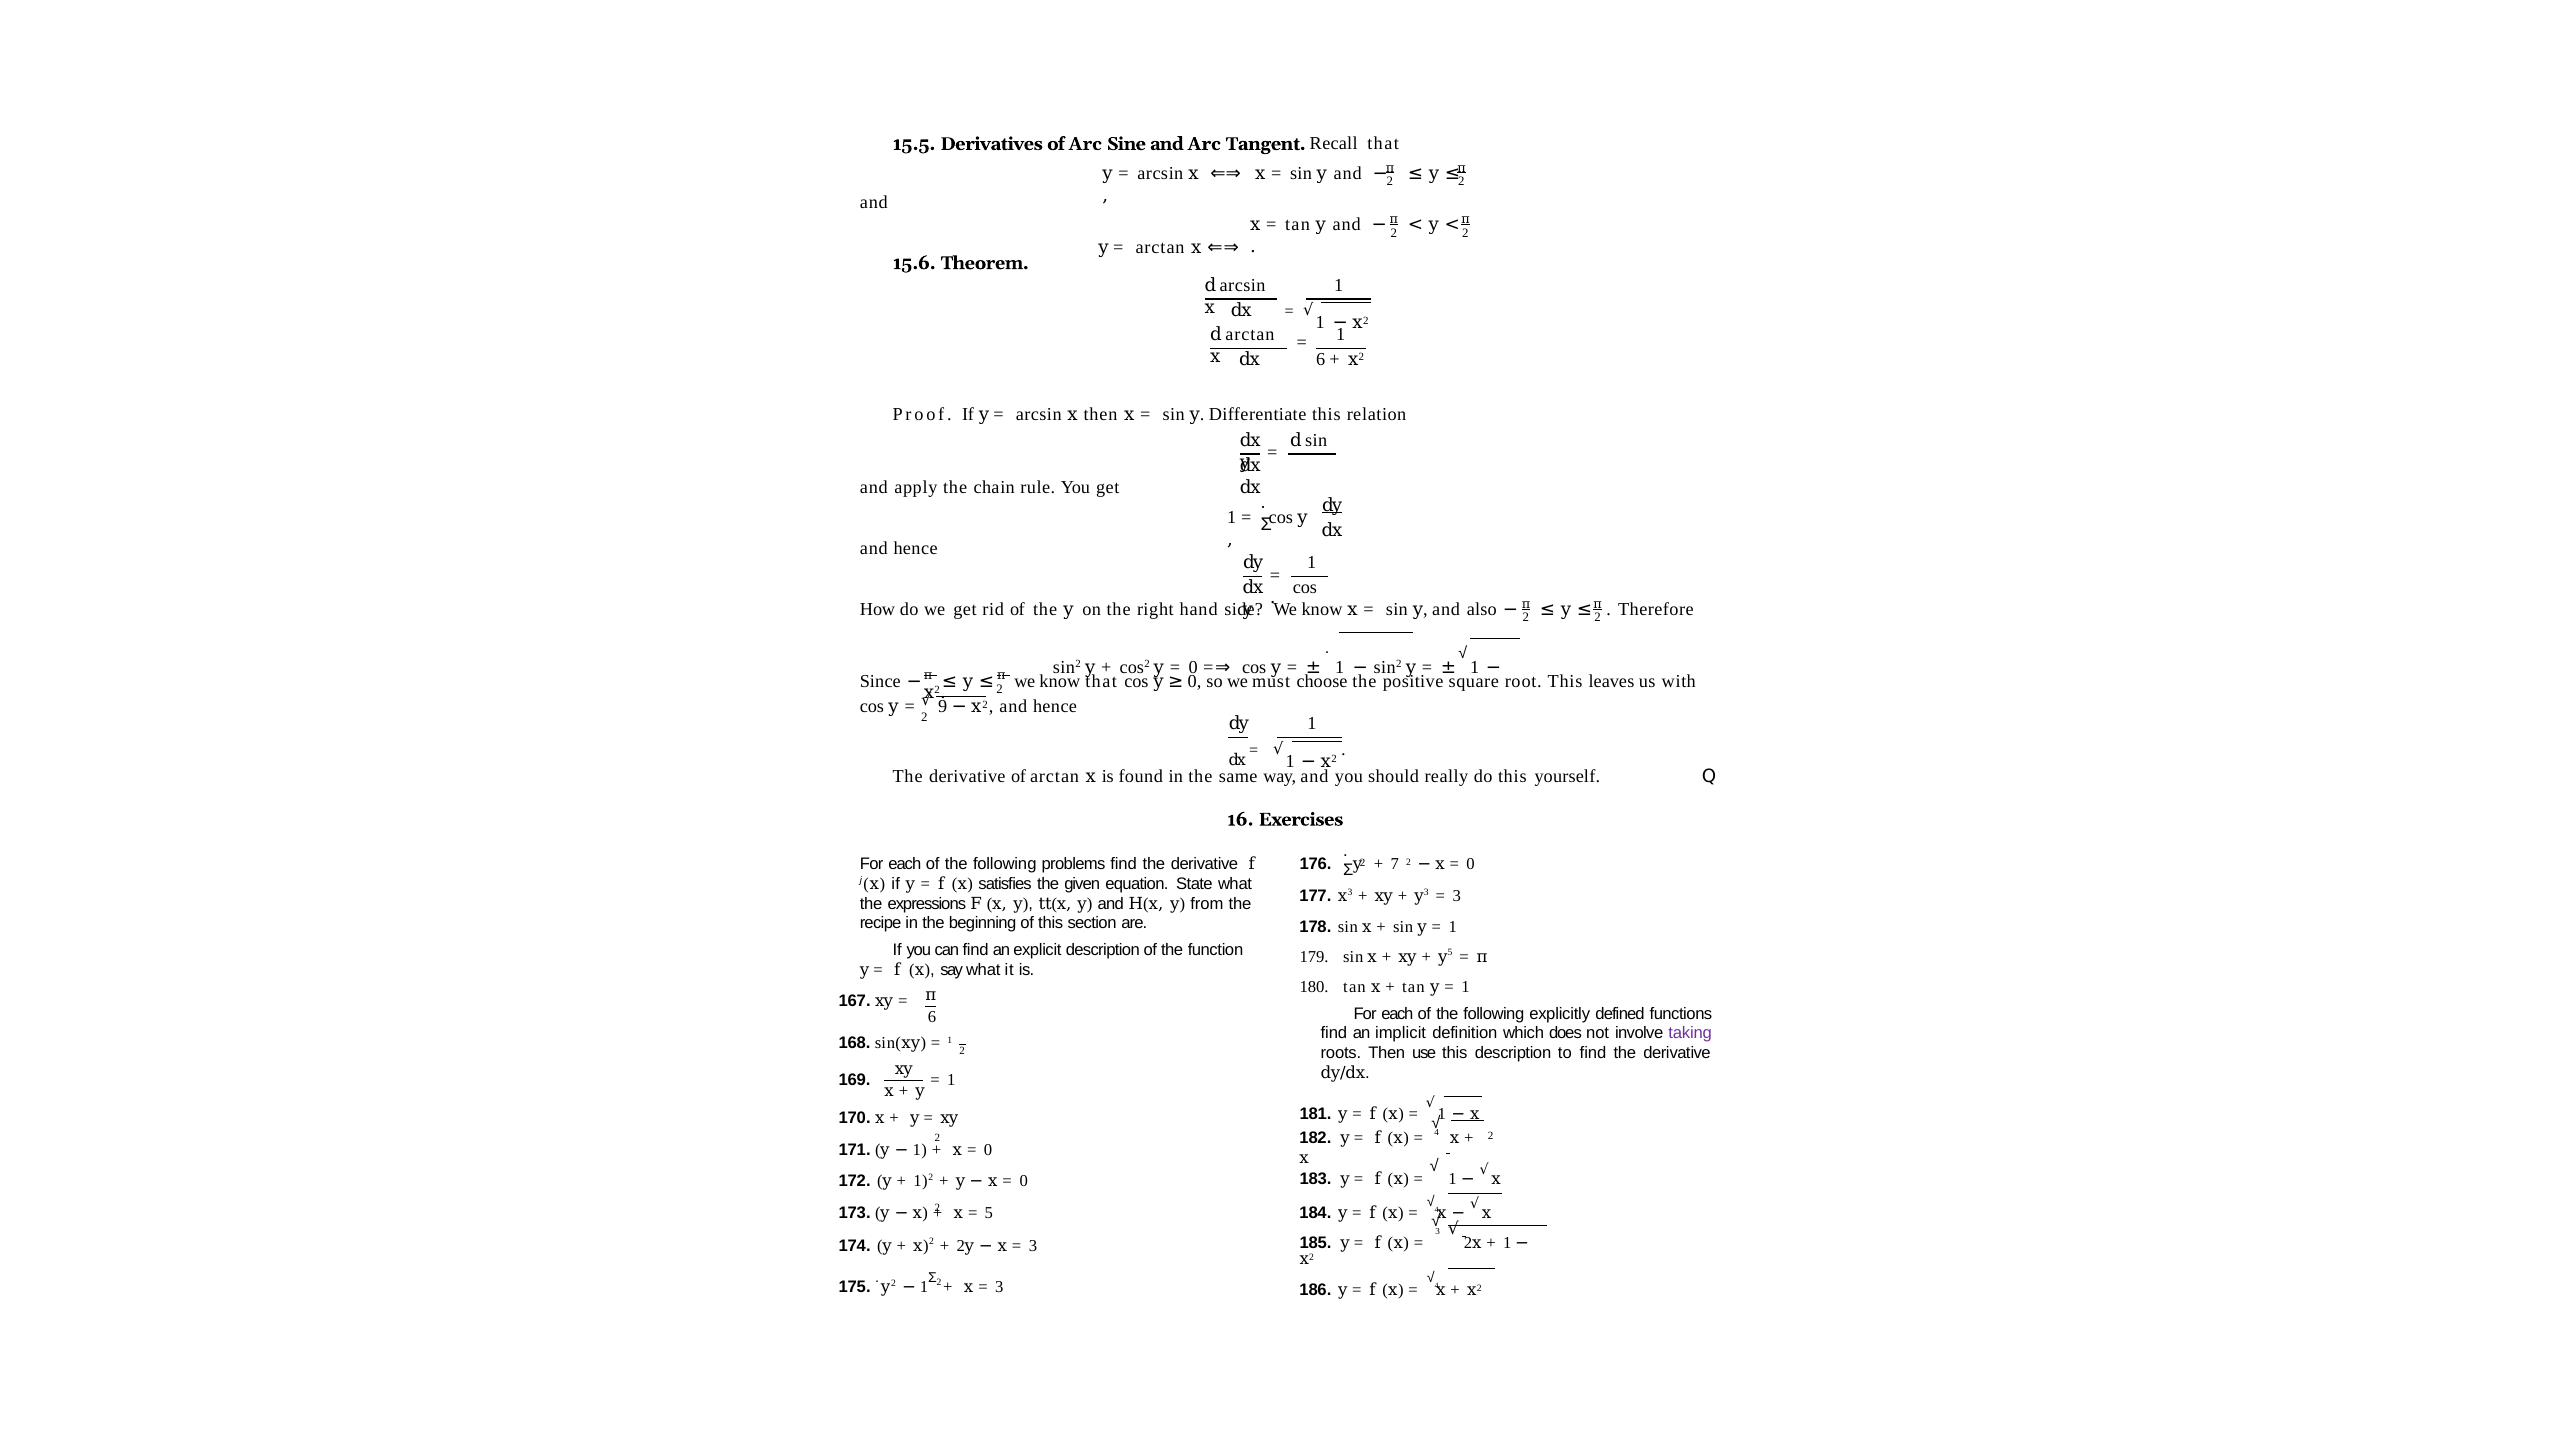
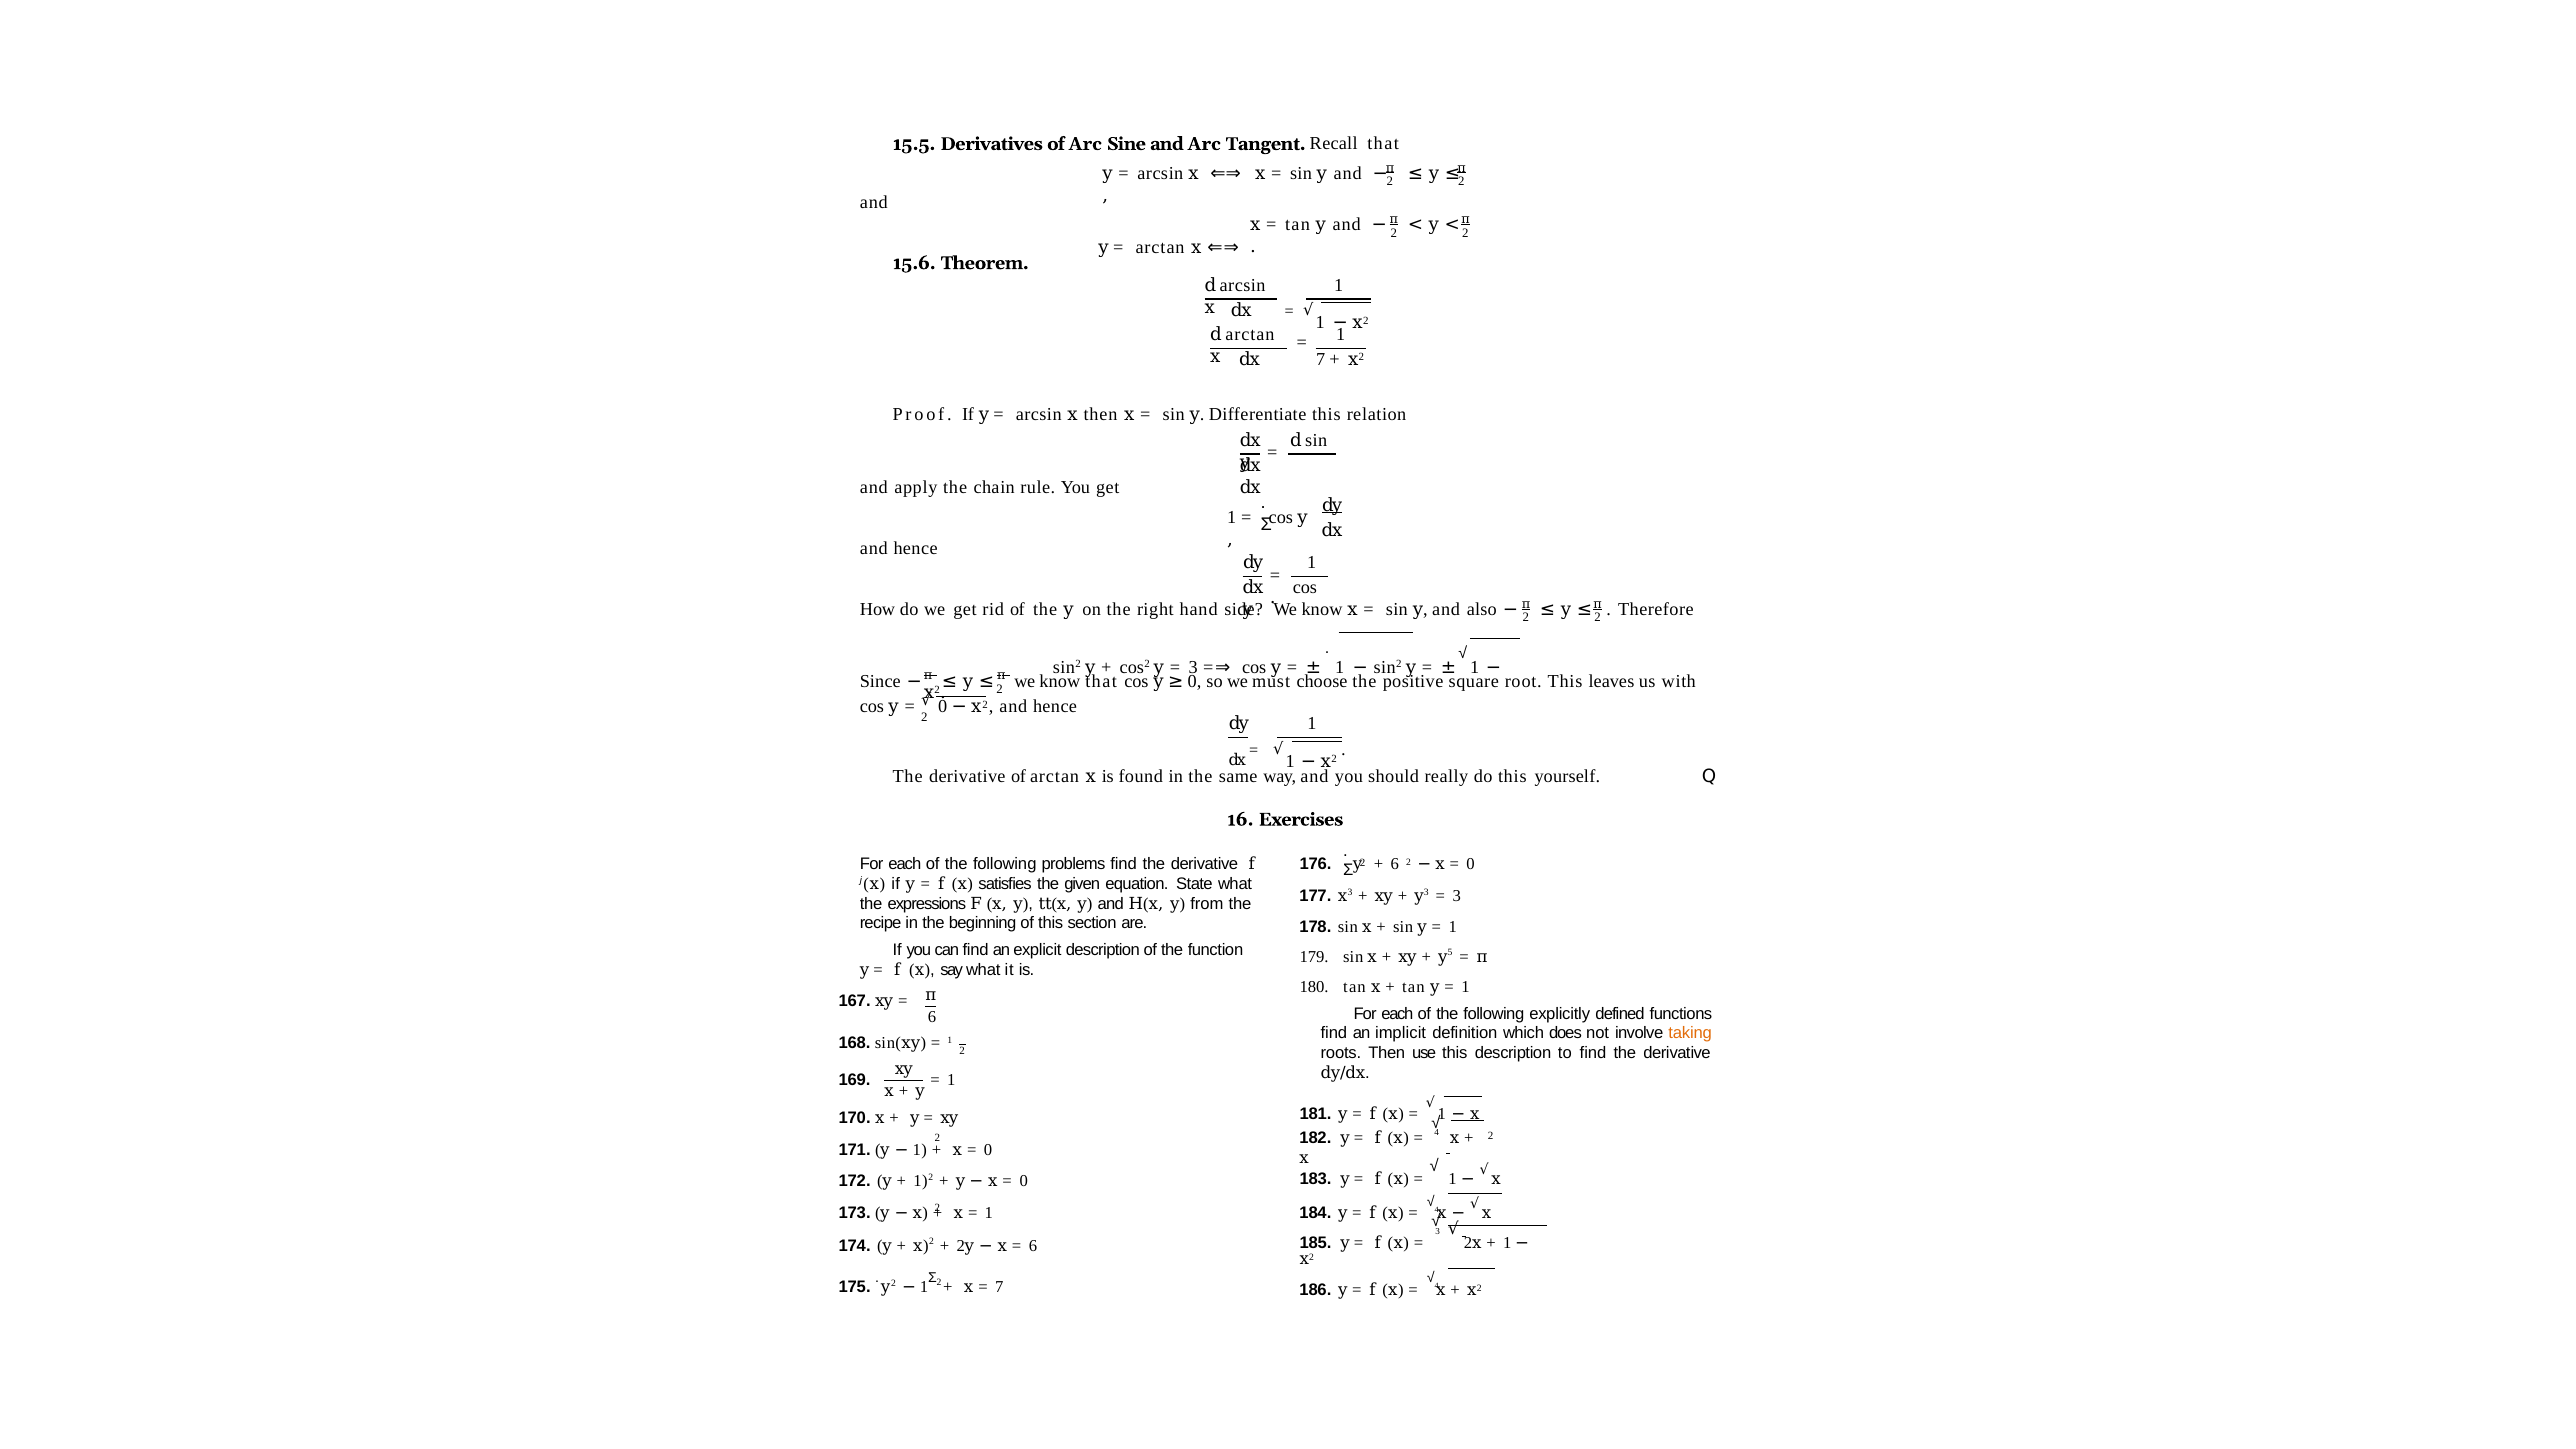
dx 6: 6 -> 7 (1321, 359)
0: 0 -> 3 (1193, 668)
9: 9 -> 0 (943, 707)
7: 7 -> 6 (1395, 864)
taking colour: purple -> orange (1690, 1033)
5: 5 -> 1 (989, 1213)
3: 3 -> 6 (1033, 1245)
3: 3 -> 7 (999, 1287)
